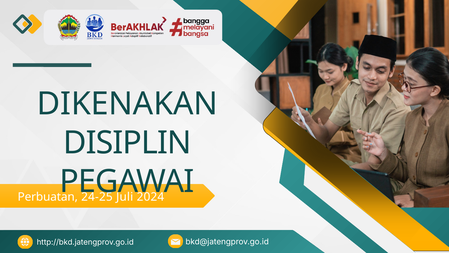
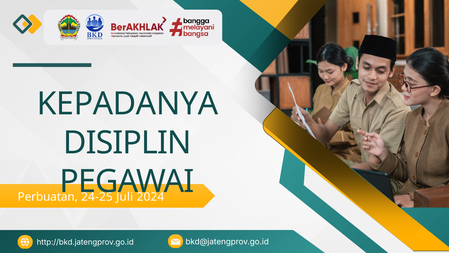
DIKENAKAN: DIKENAKAN -> KEPADANYA (128, 104)
